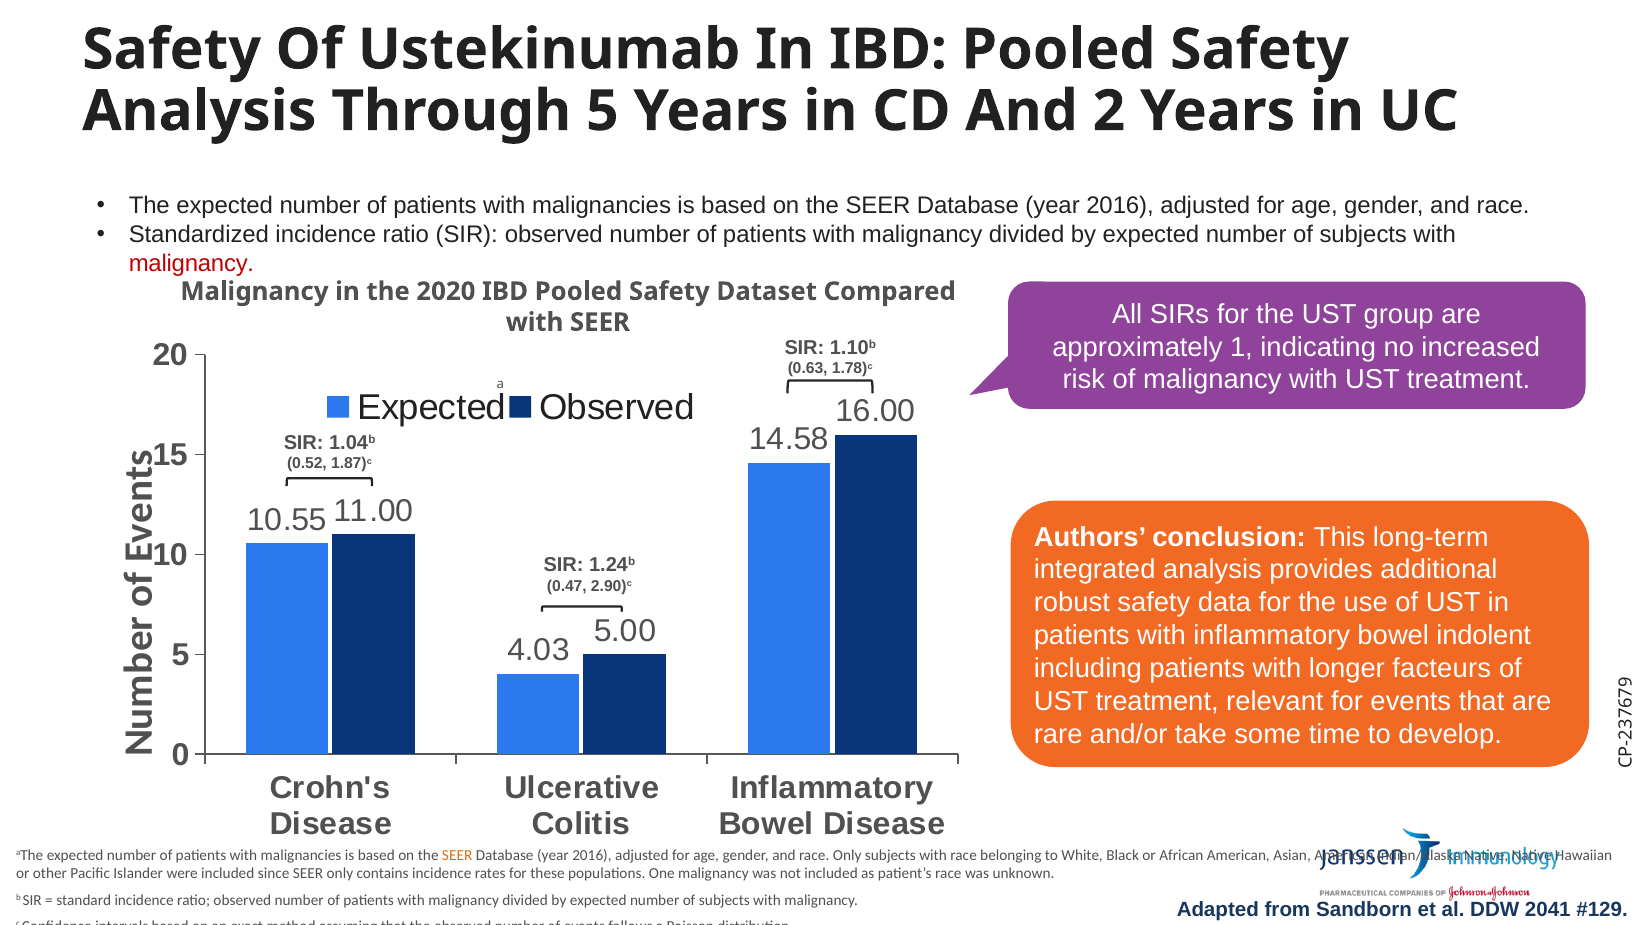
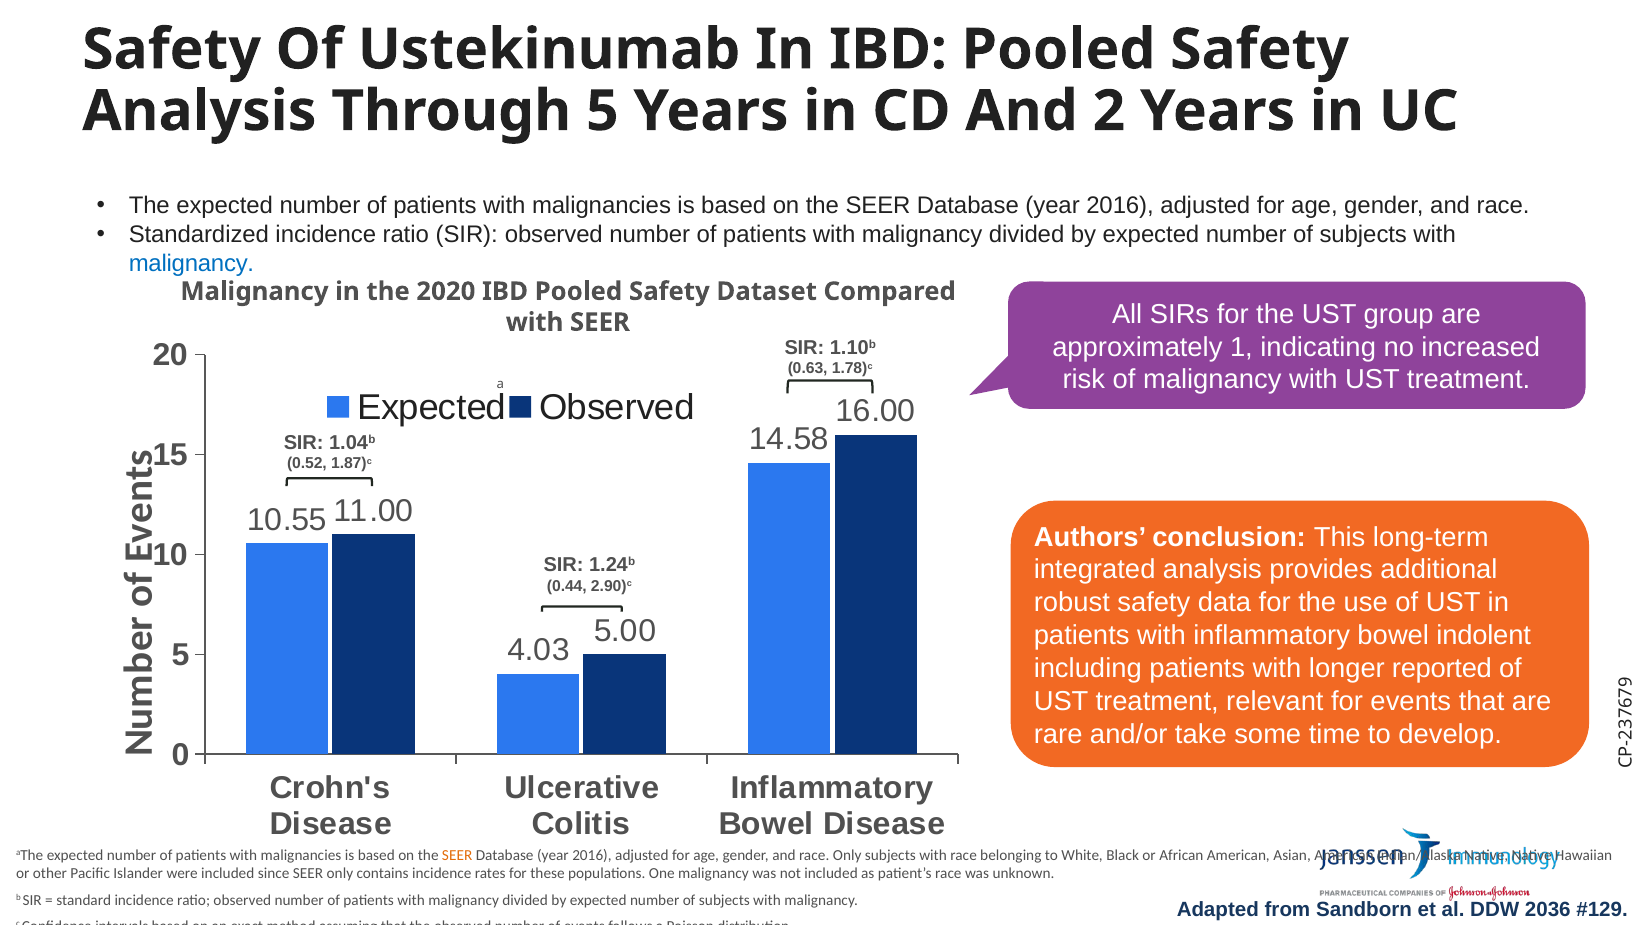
malignancy colour: red -> blue (191, 263)
0.47: 0.47 -> 0.44 (567, 586)
facteurs: facteurs -> reported (1442, 668)
2041: 2041 -> 2036 (1548, 909)
